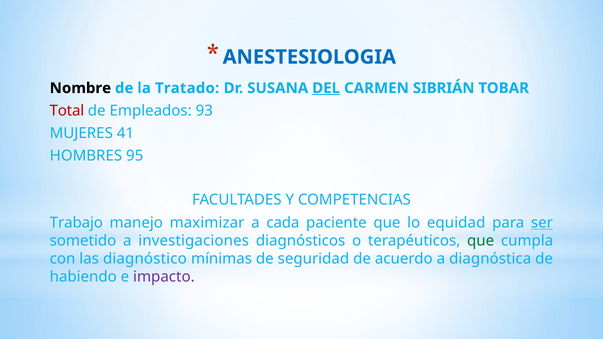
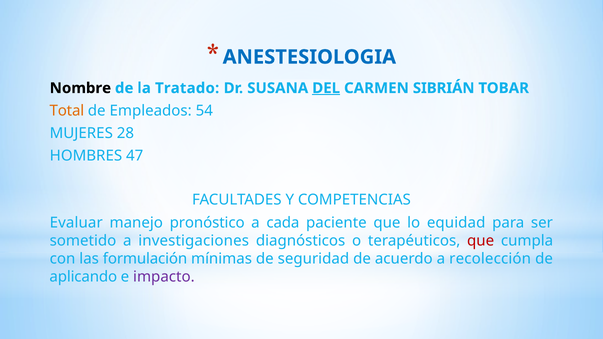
Total colour: red -> orange (67, 111)
93: 93 -> 54 (204, 111)
41: 41 -> 28 (125, 133)
95: 95 -> 47 (135, 156)
Trabajo: Trabajo -> Evaluar (76, 223)
maximizar: maximizar -> pronóstico (207, 223)
ser underline: present -> none (542, 223)
que colour: green -> red (481, 241)
diagnóstico: diagnóstico -> formulación (145, 259)
diagnóstica: diagnóstica -> recolección (490, 259)
habiendo: habiendo -> aplicando (83, 277)
